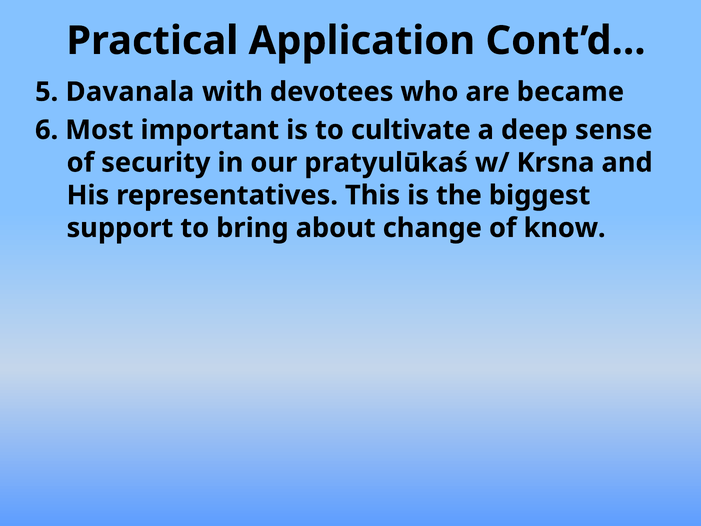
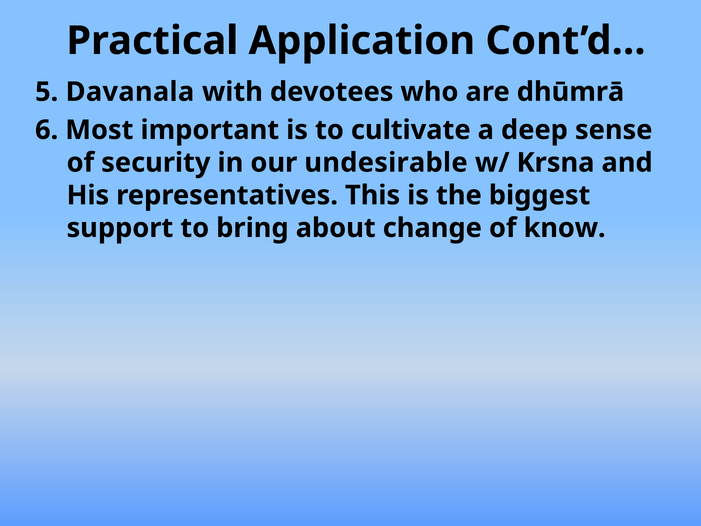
became: became -> dhūmrā (571, 92)
pratyulūkaś: pratyulūkaś -> undesirable (386, 163)
